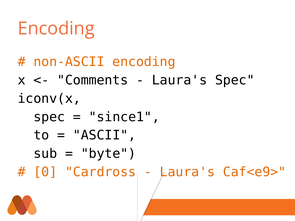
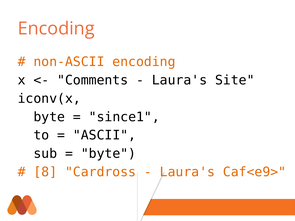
Laura's Spec: Spec -> Site (235, 80)
spec: spec -> byte (49, 117)
0: 0 -> 8 (45, 172)
